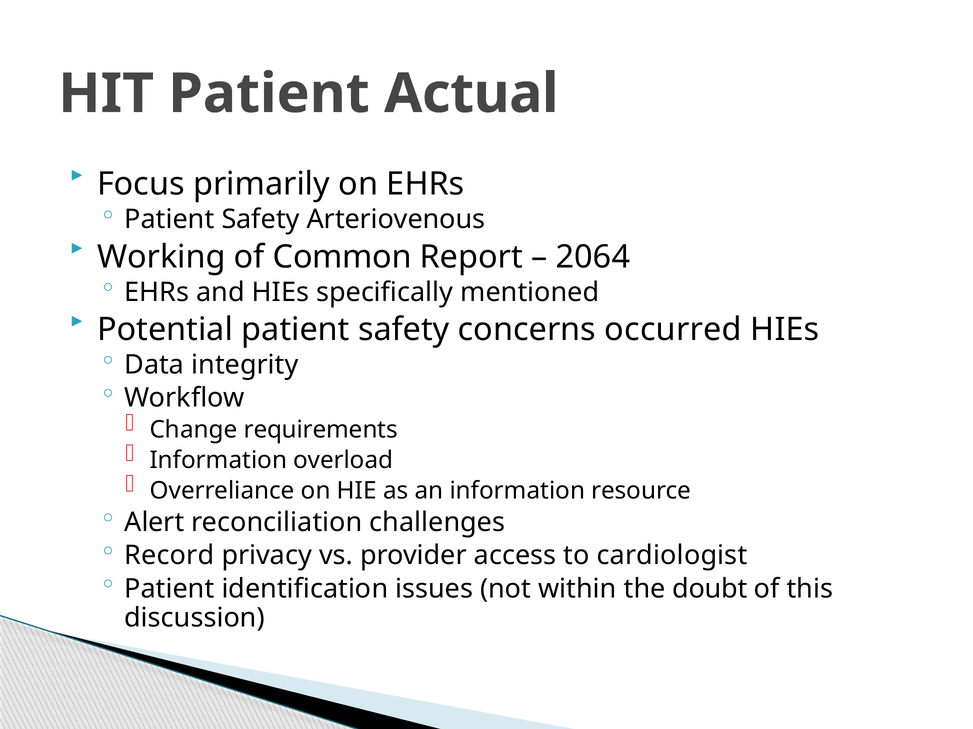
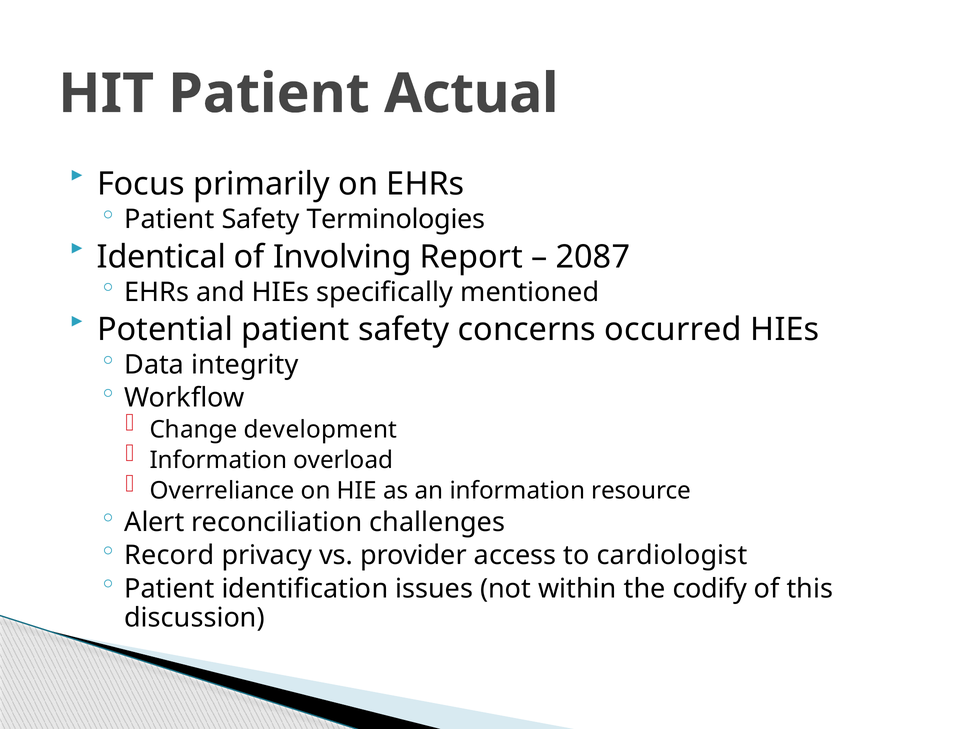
Arteriovenous: Arteriovenous -> Terminologies (396, 219)
Working: Working -> Identical (161, 257)
Common: Common -> Involving (342, 257)
2064: 2064 -> 2087 (593, 257)
requirements: requirements -> development (321, 430)
doubt: doubt -> codify (710, 589)
